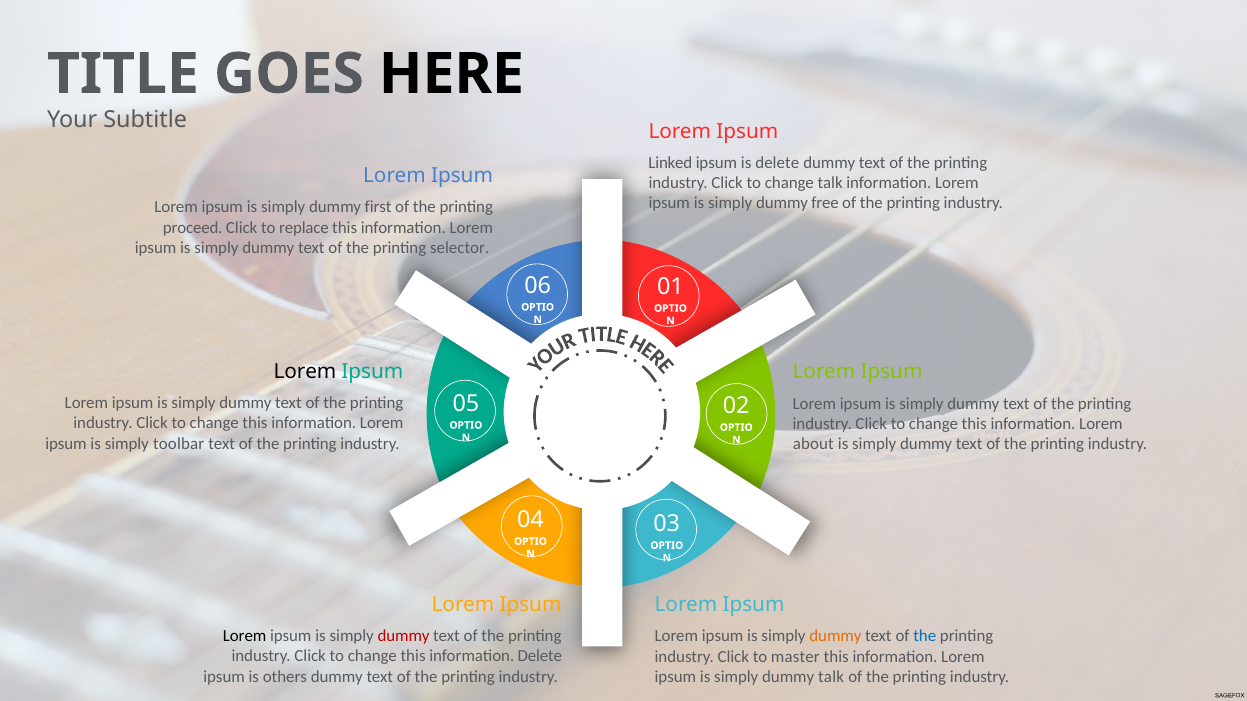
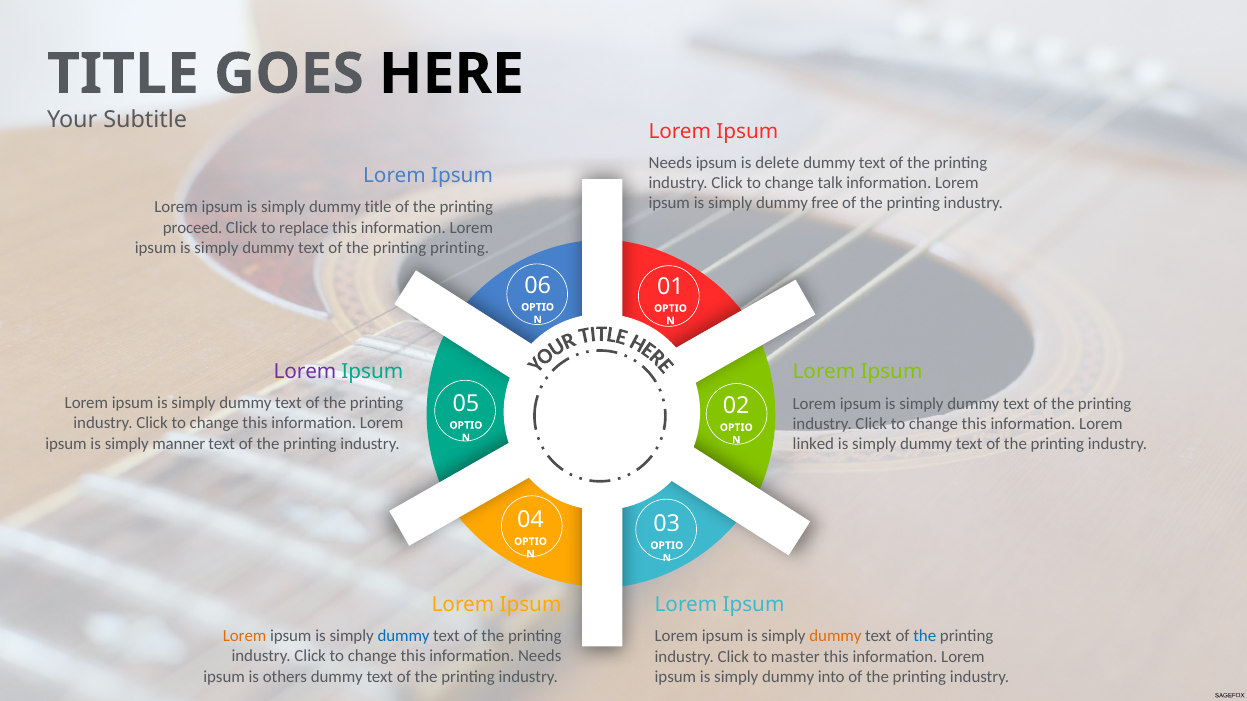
Linked: Linked -> Needs (670, 163)
dummy first: first -> title (378, 207)
printing selector: selector -> printing (460, 248)
Lorem colour: black -> purple (305, 372)
toolbar: toolbar -> manner (179, 444)
about: about -> linked (813, 444)
Lorem colour: black -> orange (245, 636)
dummy colour: red -> blue (404, 636)
information Delete: Delete -> Needs (540, 657)
dummy talk: talk -> into (831, 677)
